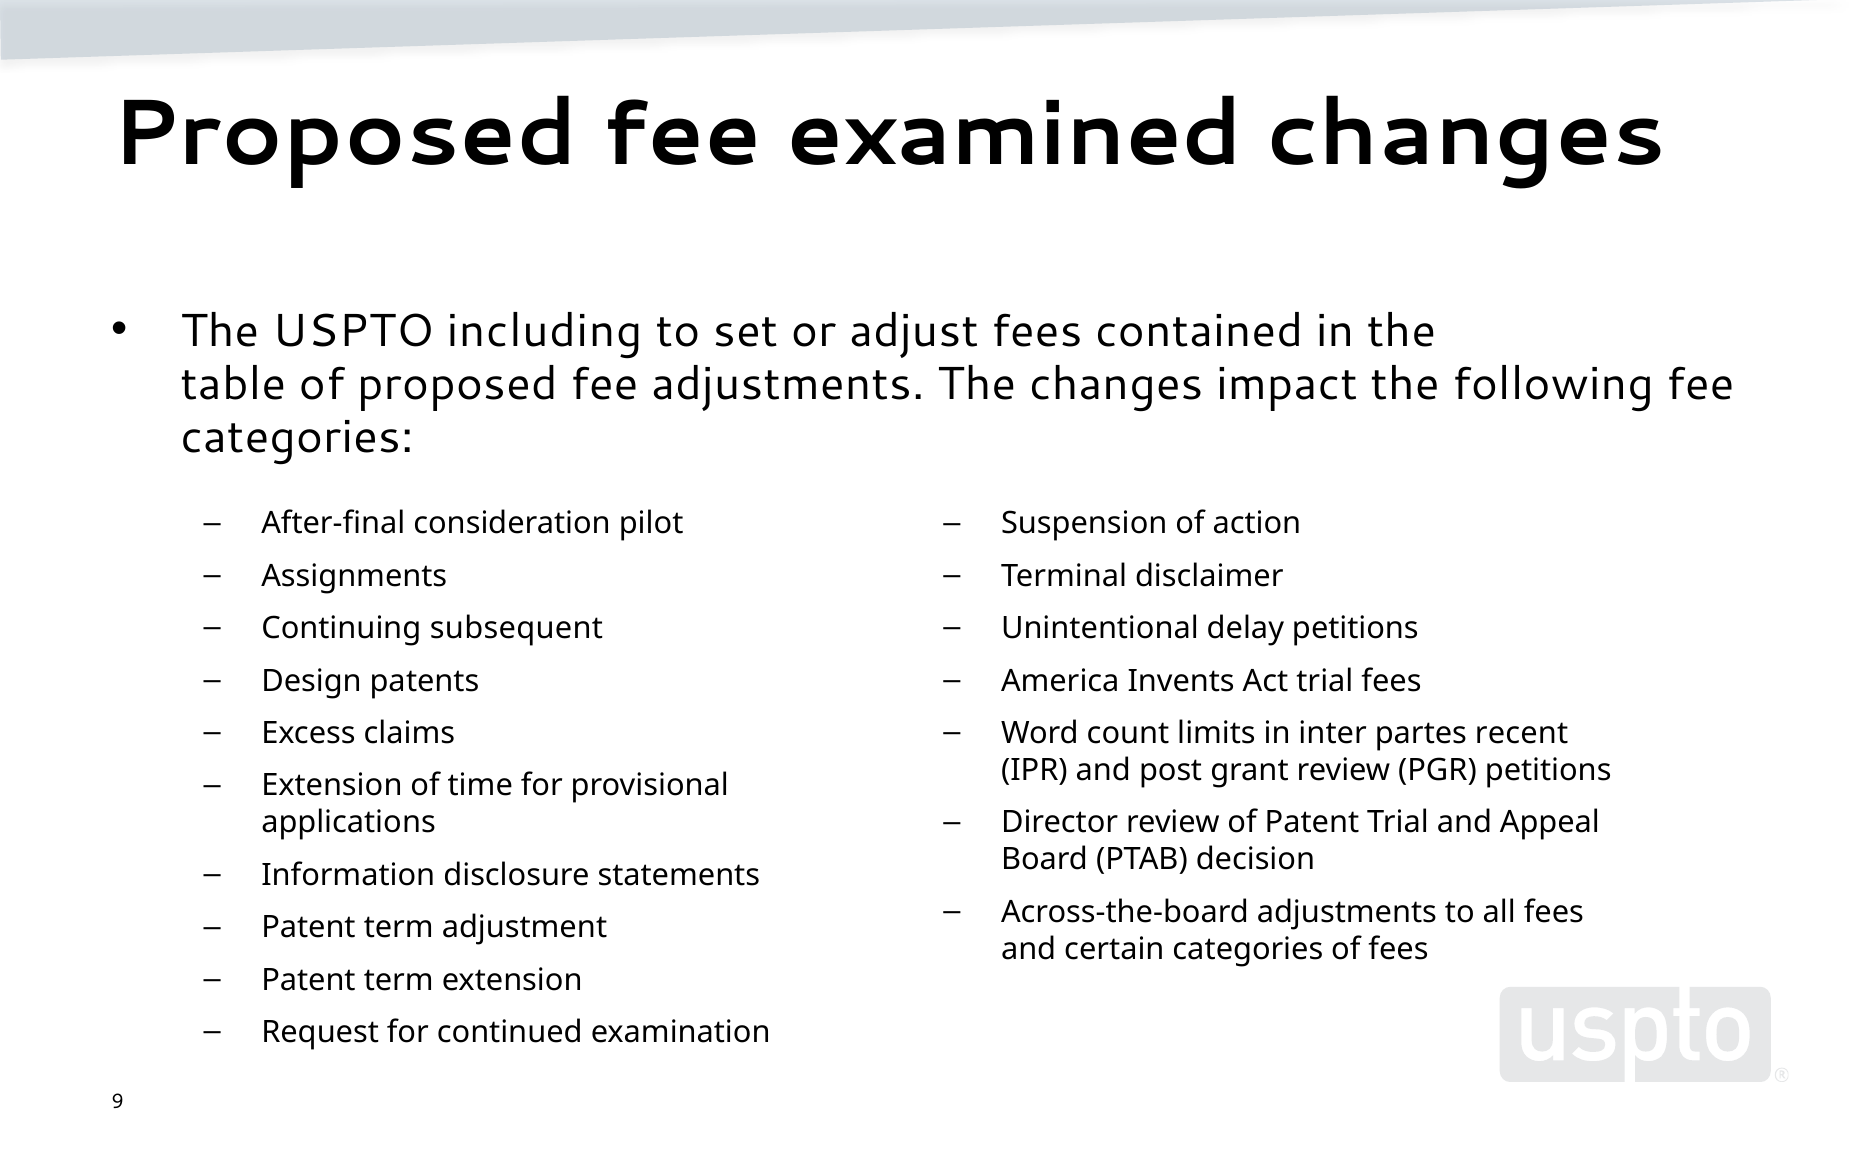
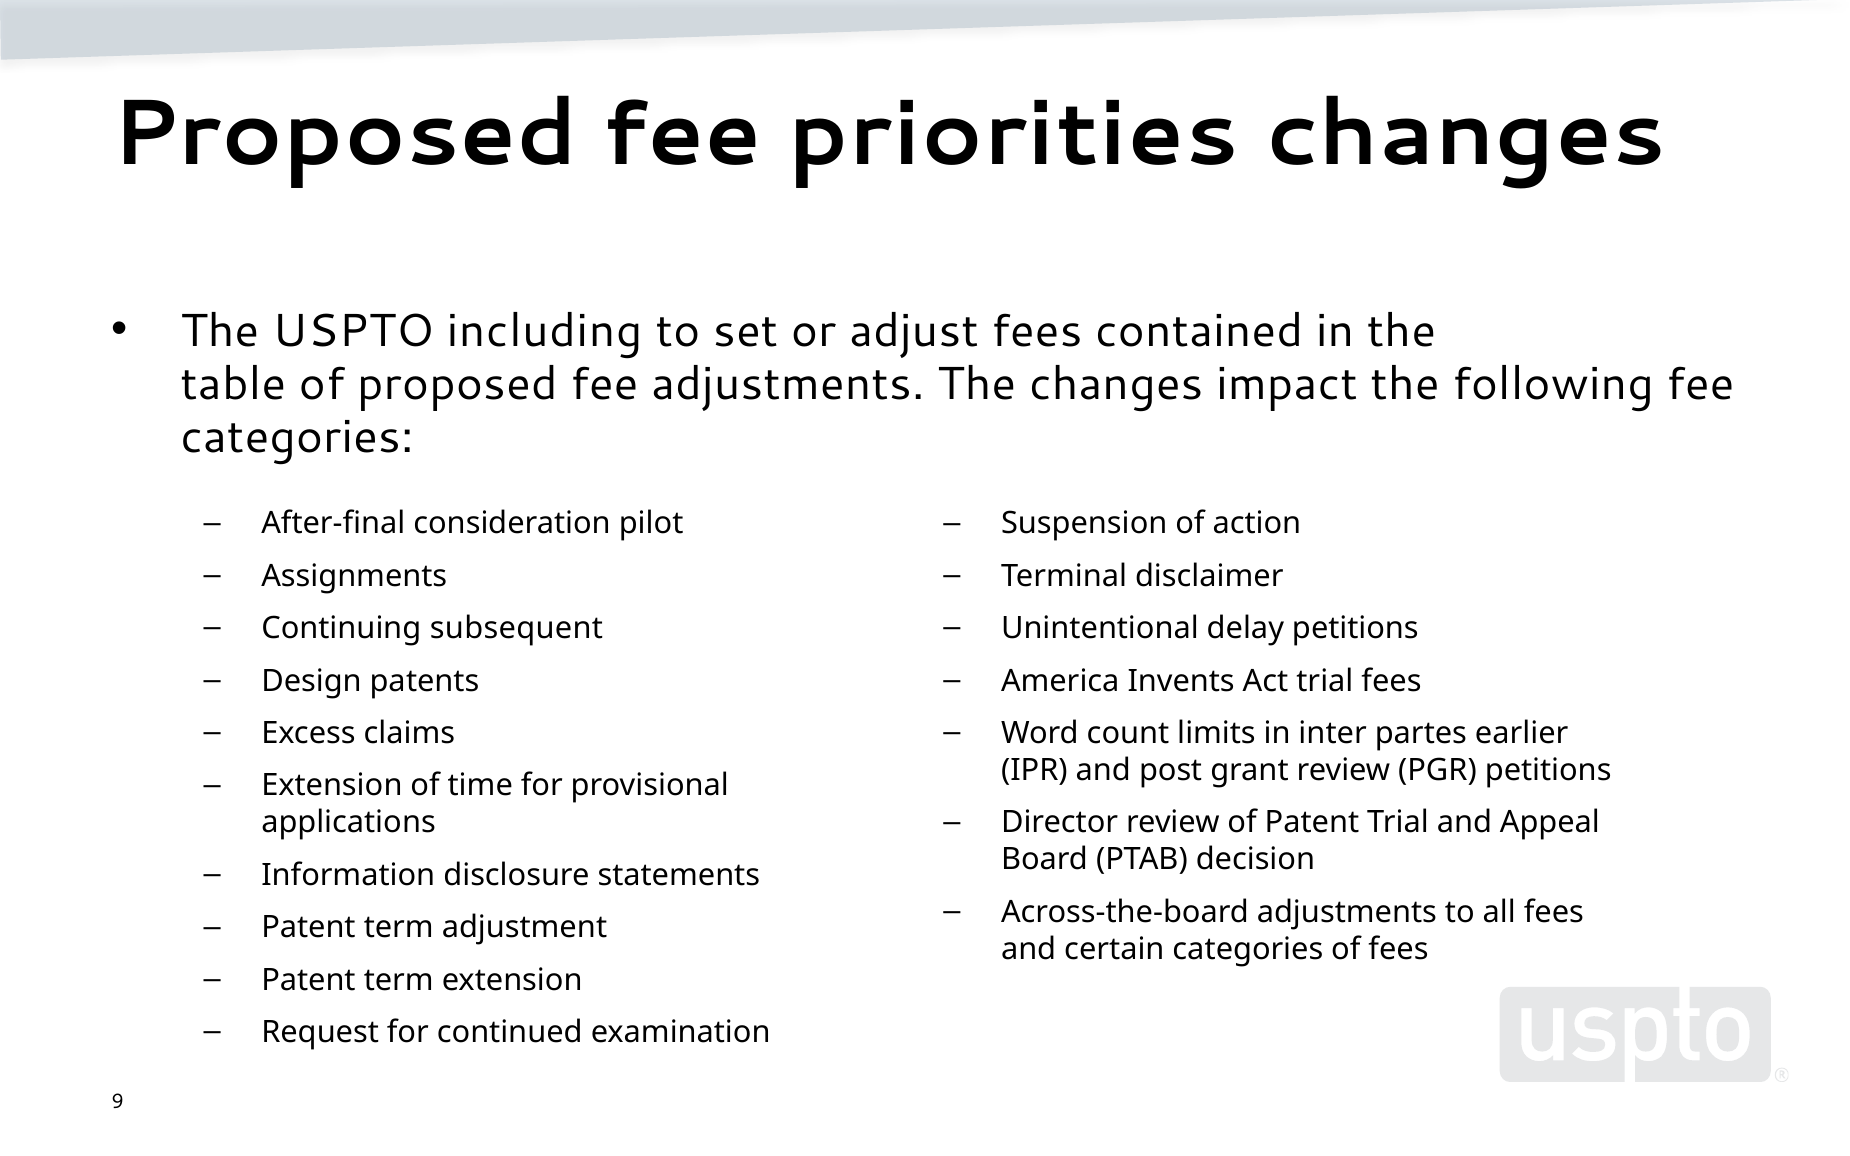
examined: examined -> priorities (1014, 134)
recent: recent -> earlier (1522, 733)
